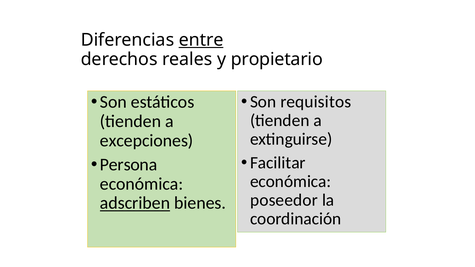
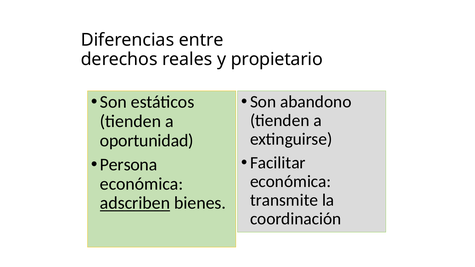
entre underline: present -> none (201, 40)
requisitos: requisitos -> abandono (316, 102)
excepciones: excepciones -> oportunidad (147, 141)
poseedor: poseedor -> transmite (284, 200)
